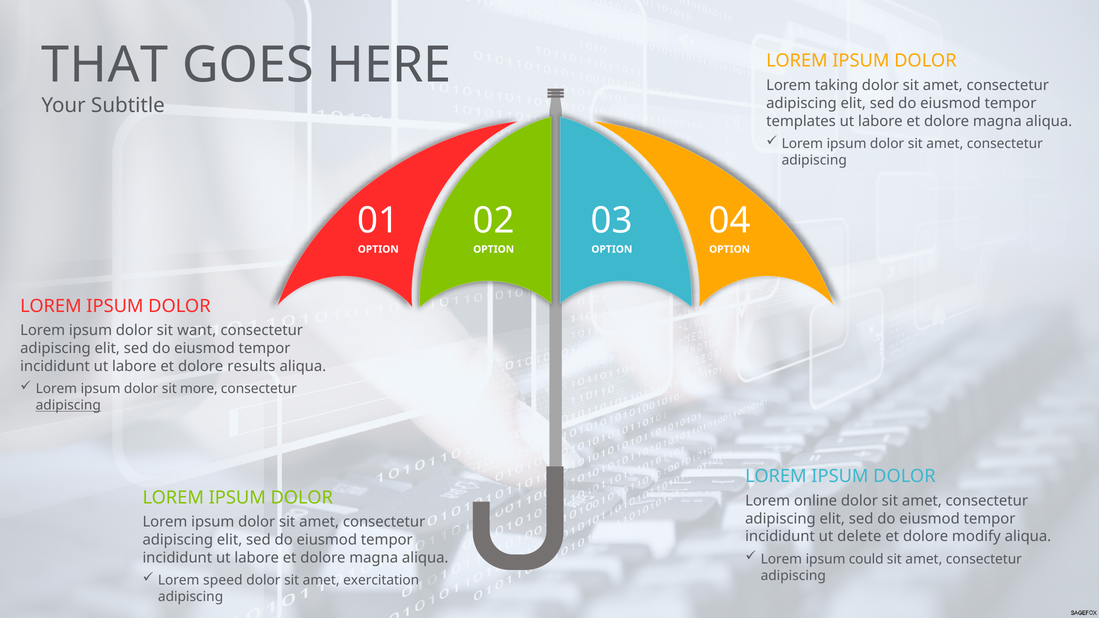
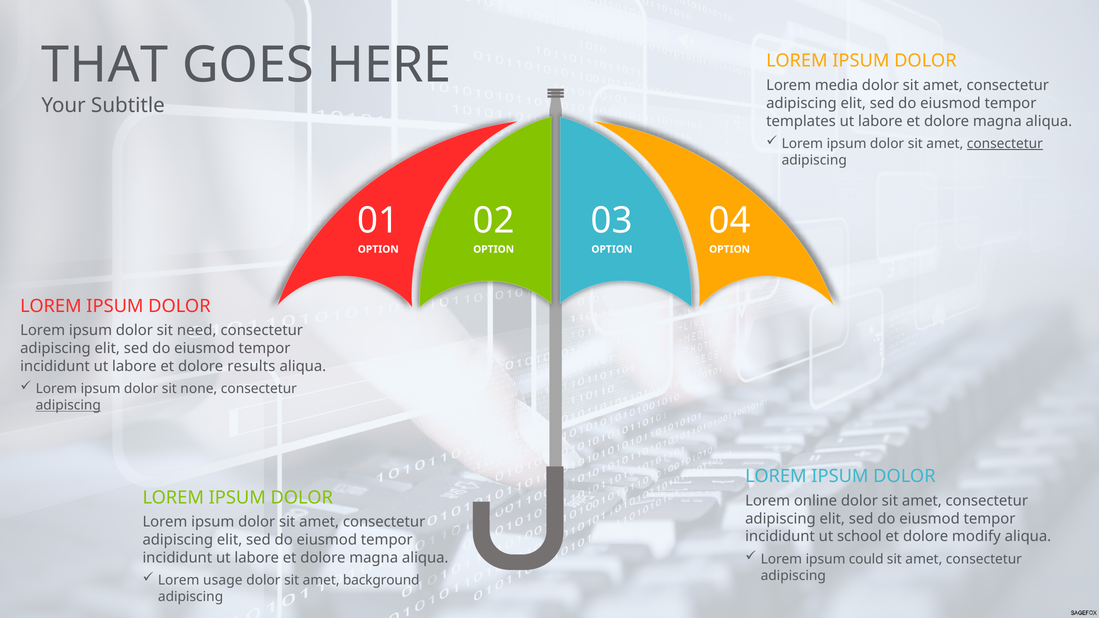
taking: taking -> media (837, 85)
consectetur underline: none -> present (1005, 144)
want: want -> need (197, 331)
more: more -> none (199, 389)
delete: delete -> school (859, 537)
speed: speed -> usage (223, 580)
exercitation: exercitation -> background (381, 580)
